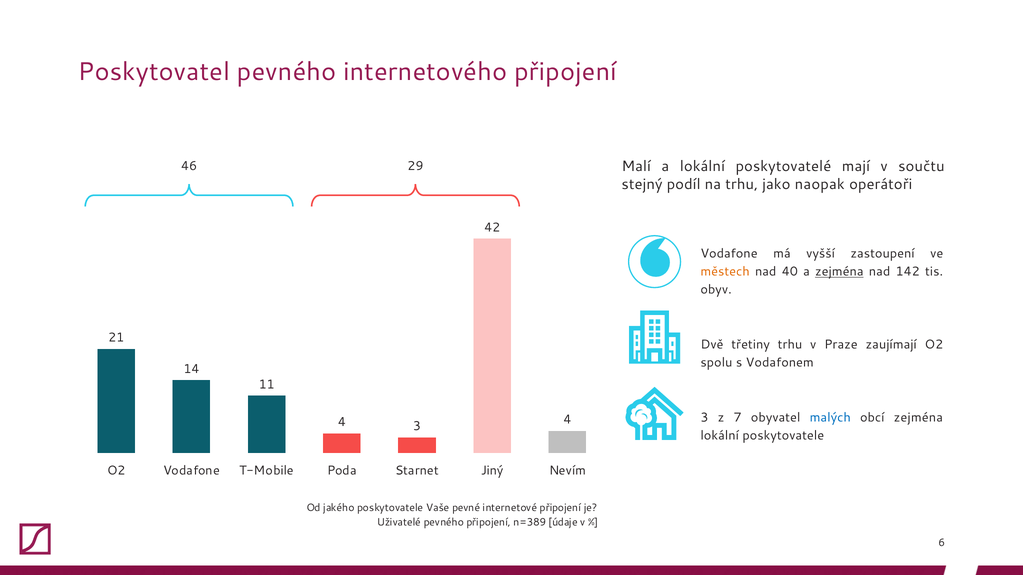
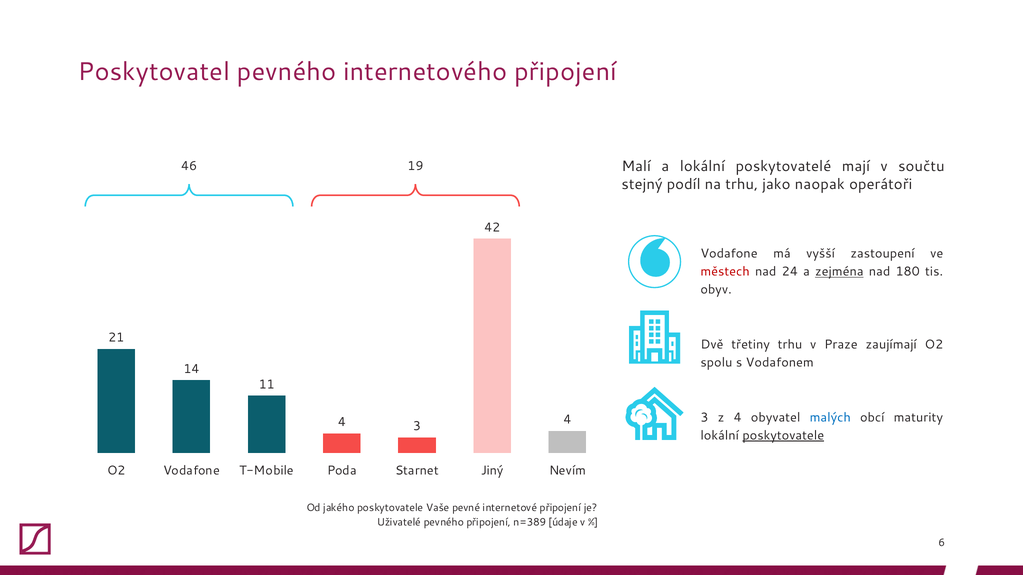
46 29: 29 -> 19 (415, 166)
městech colour: orange -> red (725, 272)
nad 40: 40 -> 24 (790, 272)
142: 142 -> 180 (908, 272)
z 7: 7 -> 4 (738, 418)
obcí zejména: zejména -> maturity (918, 418)
poskytovatele underline: none -> present (783, 436)
